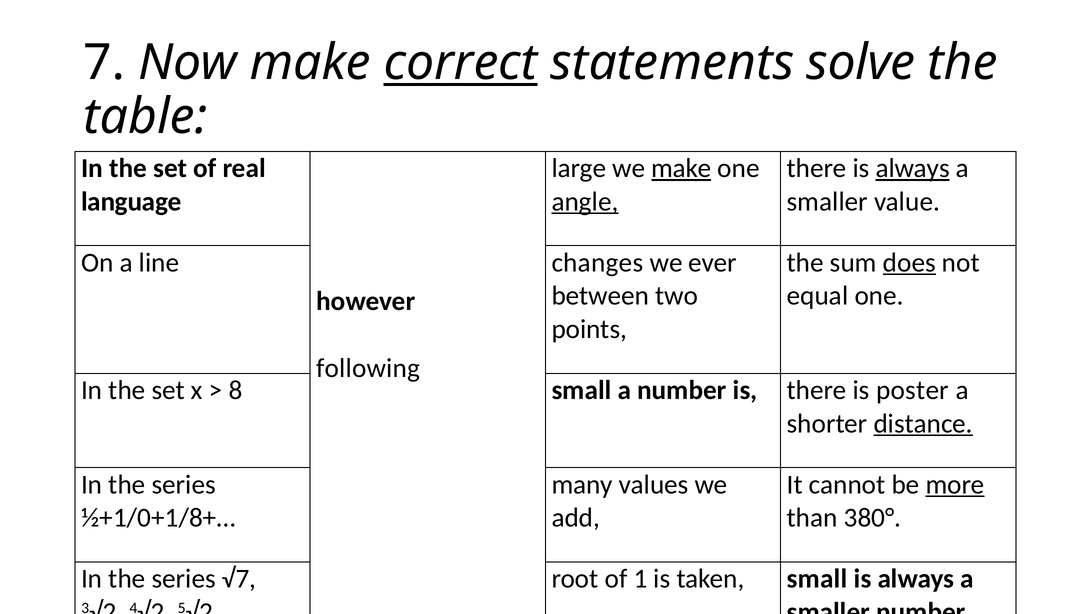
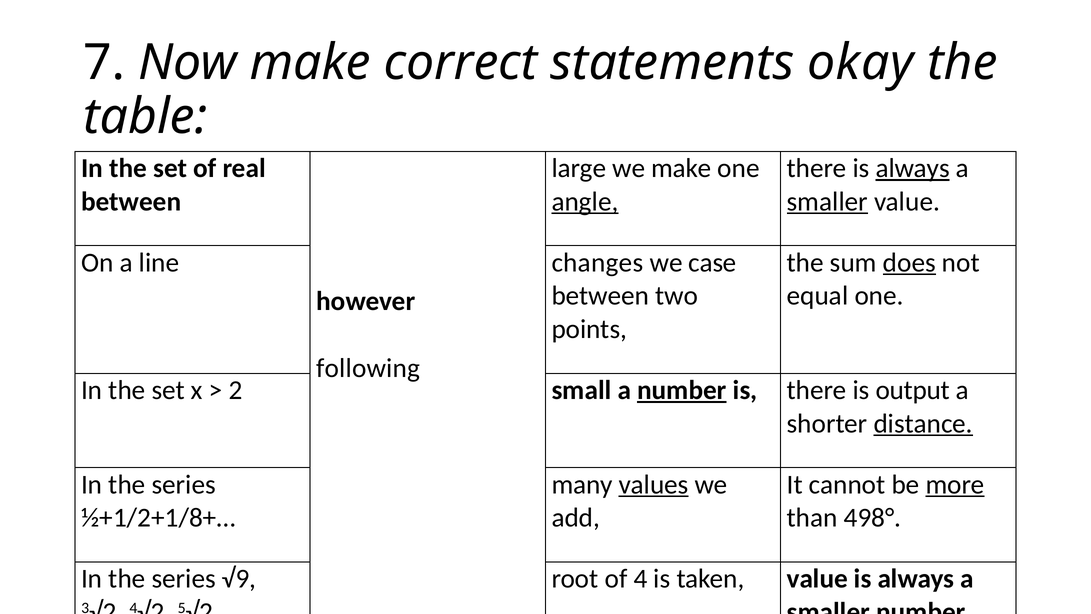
correct underline: present -> none (461, 63)
solve: solve -> okay (860, 63)
make underline: present -> none (681, 168)
language: language -> between (131, 201)
smaller underline: none -> present (827, 201)
ever: ever -> case (712, 262)
8: 8 -> 2 (236, 390)
number underline: none -> present (682, 390)
poster: poster -> output (913, 390)
values underline: none -> present (654, 484)
½+1/0+1/8+…: ½+1/0+1/8+… -> ½+1/2+1/8+… (158, 518)
380°: 380° -> 498° (873, 518)
√7: √7 -> √9 (239, 579)
1: 1 -> 4 (640, 579)
taken small: small -> value (817, 579)
